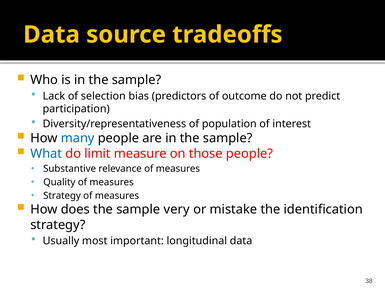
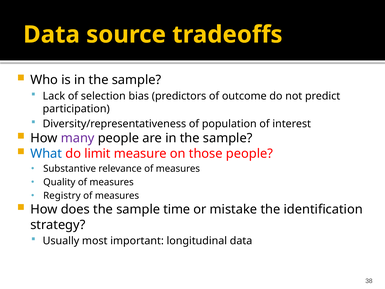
many colour: blue -> purple (78, 138)
Strategy: Strategy -> Registry (62, 196)
very: very -> time (177, 209)
